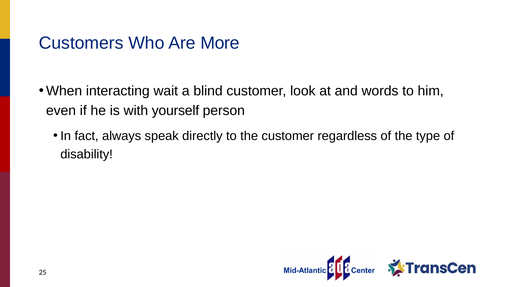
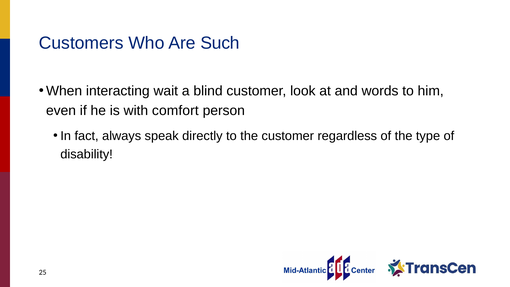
More: More -> Such (220, 43)
yourself: yourself -> comfort (175, 111)
